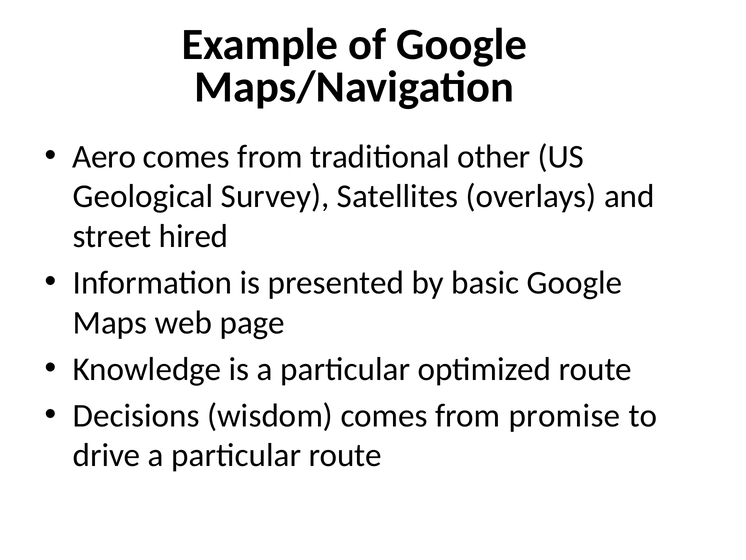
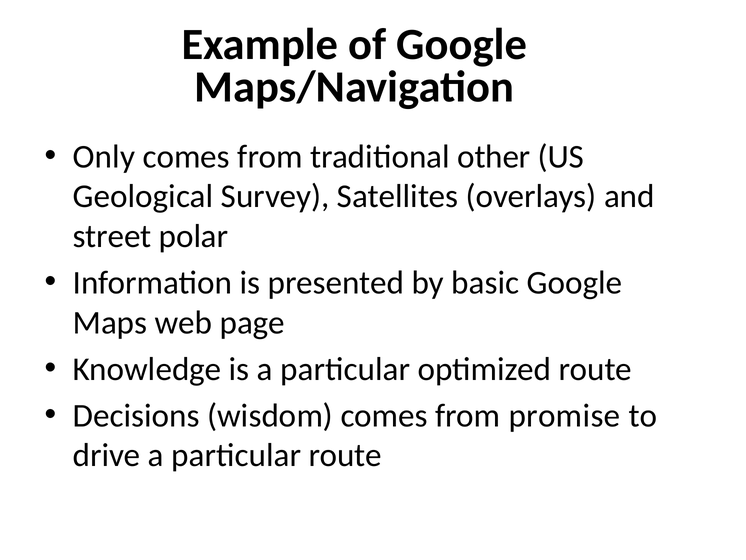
Aero: Aero -> Only (104, 156)
hired: hired -> polar (194, 236)
